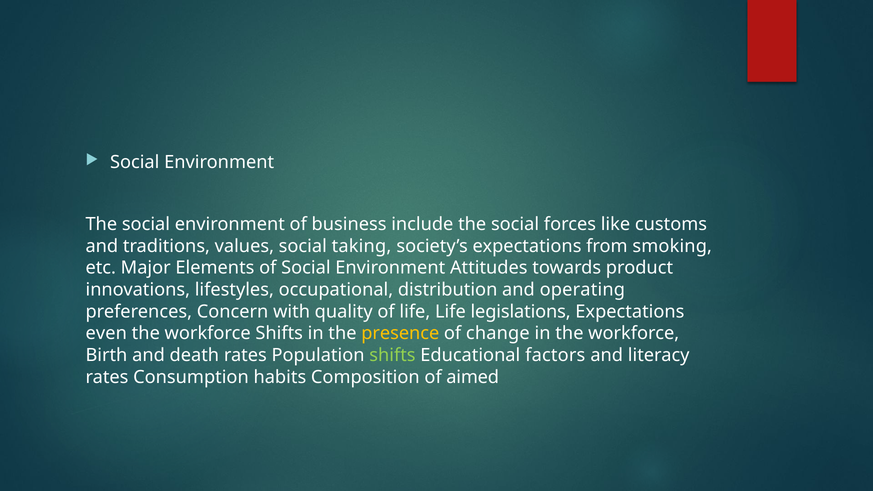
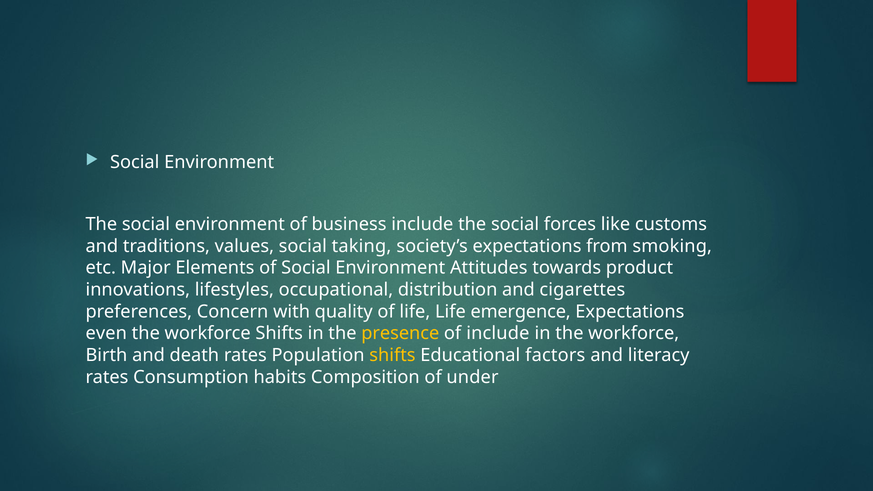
operating: operating -> cigarettes (582, 290)
legislations: legislations -> emergence (521, 312)
of change: change -> include (498, 334)
shifts colour: light green -> yellow (392, 355)
aimed: aimed -> under (472, 377)
